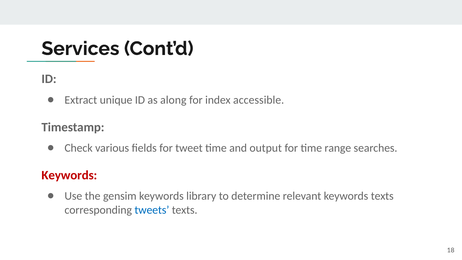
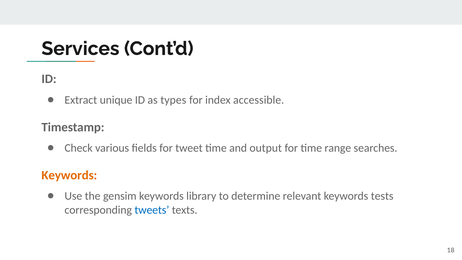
along: along -> types (173, 100)
Keywords colour: red -> orange (69, 175)
keywords texts: texts -> tests (382, 196)
